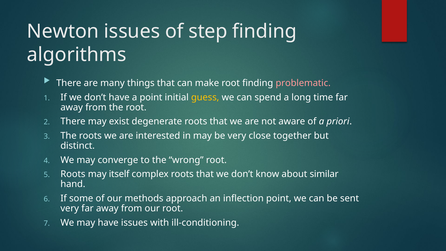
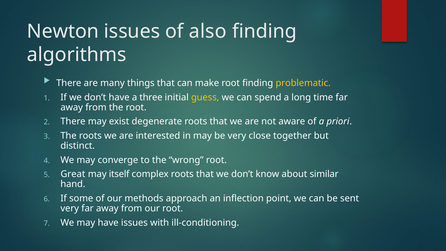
step: step -> also (208, 31)
problematic colour: pink -> yellow (303, 83)
a point: point -> three (151, 97)
Roots: Roots -> Great (73, 174)
